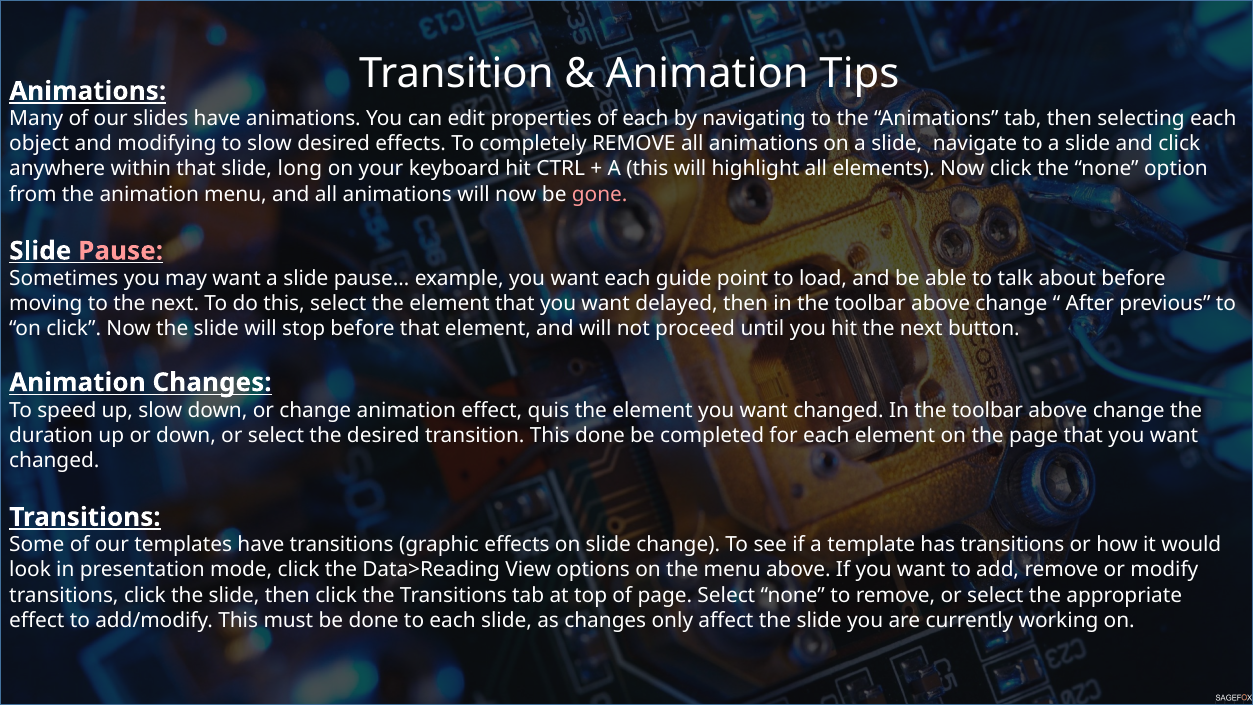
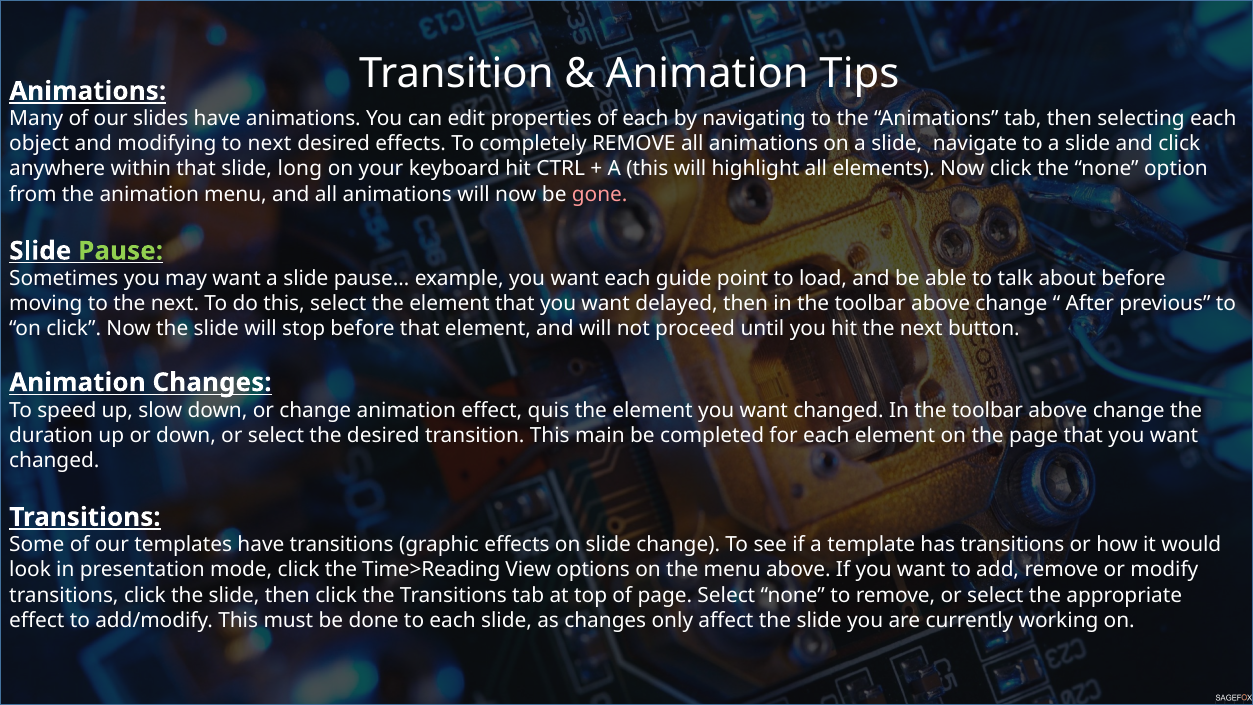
to slow: slow -> next (269, 144)
Pause colour: pink -> light green (121, 251)
This done: done -> main (600, 435)
Data>Reading: Data>Reading -> Time>Reading (431, 570)
